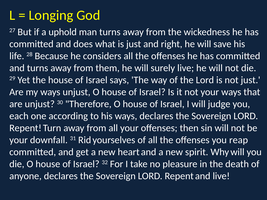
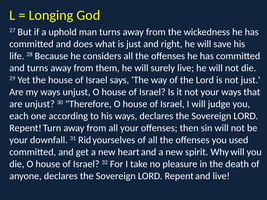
reap: reap -> used (239, 140)
